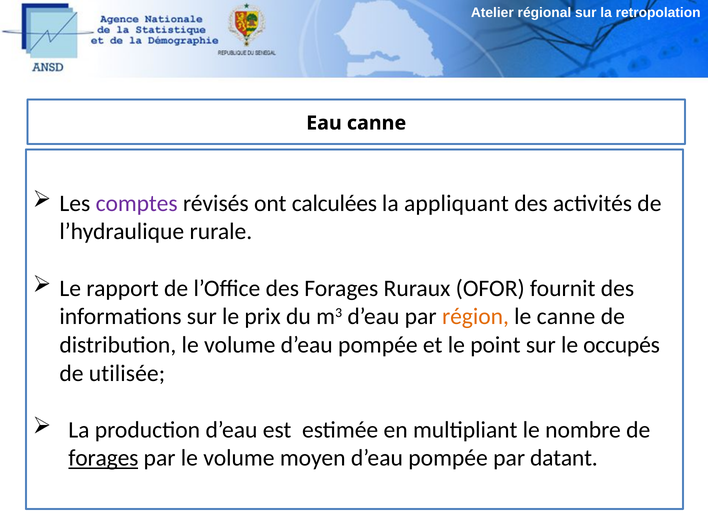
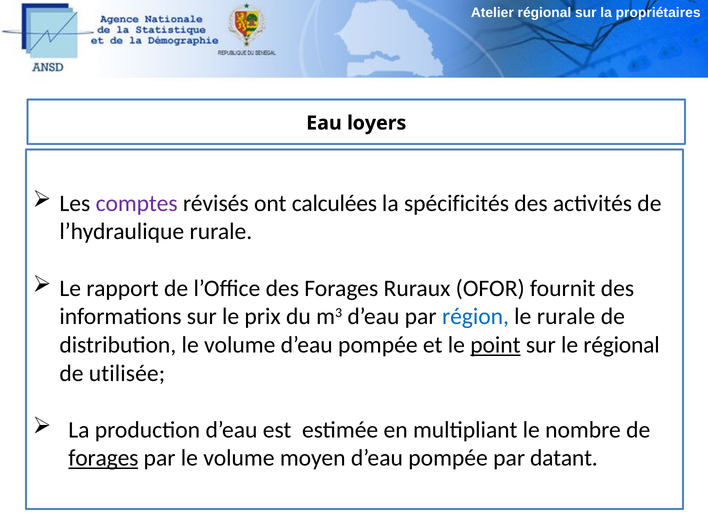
retropolation: retropolation -> propriétaires (658, 13)
Eau canne: canne -> loyers (377, 123)
appliquant: appliquant -> spécificités (457, 203)
région colour: orange -> blue (475, 317)
le canne: canne -> rurale (566, 317)
point underline: none -> present (495, 345)
le occupés: occupés -> régional (622, 345)
